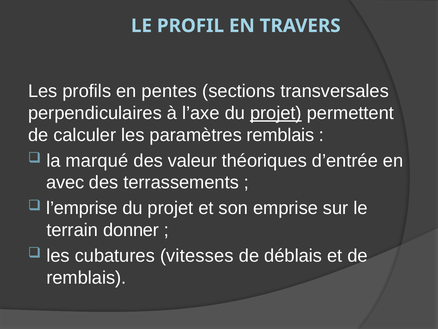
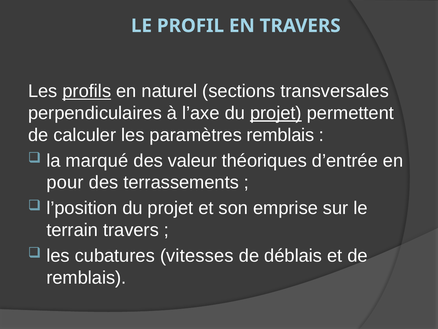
profils underline: none -> present (87, 91)
pentes: pentes -> naturel (169, 91)
avec: avec -> pour (65, 182)
l’emprise: l’emprise -> l’position (82, 208)
terrain donner: donner -> travers (131, 230)
